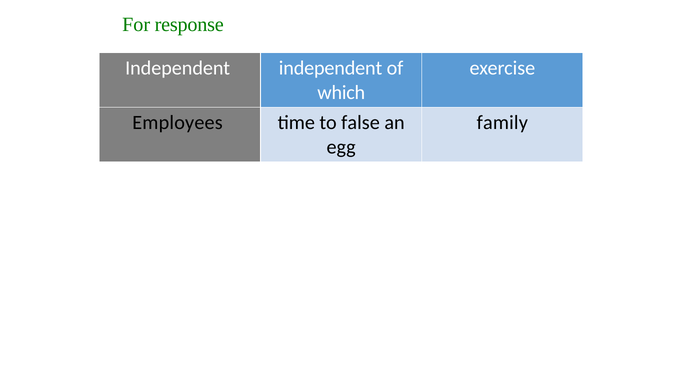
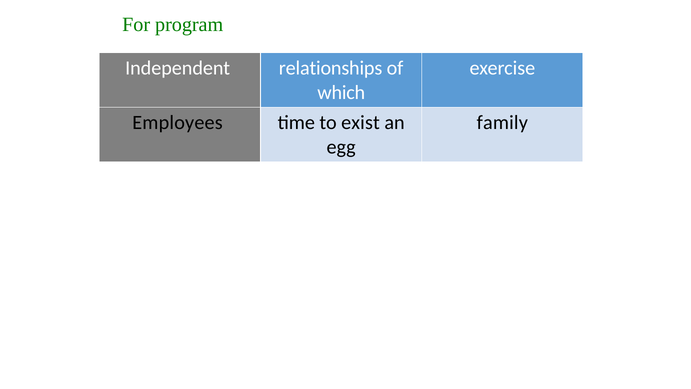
response: response -> program (189, 25)
Independent independent: independent -> relationships (331, 68)
false: false -> exist (360, 122)
